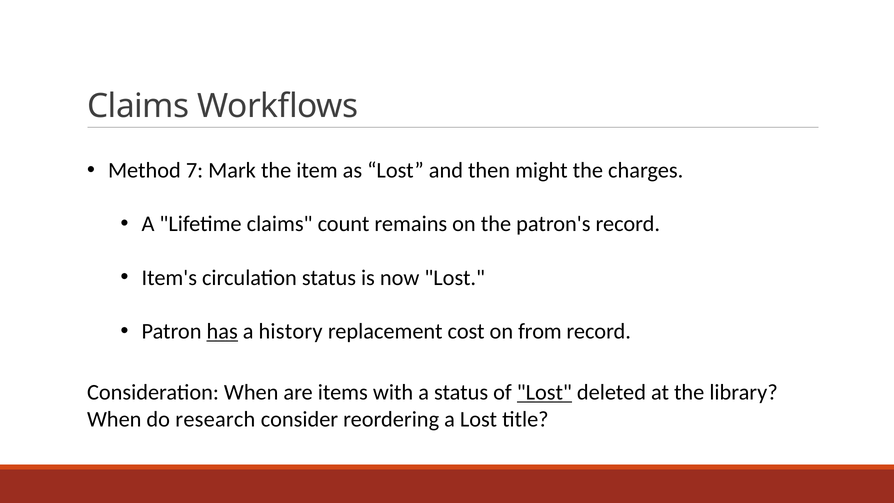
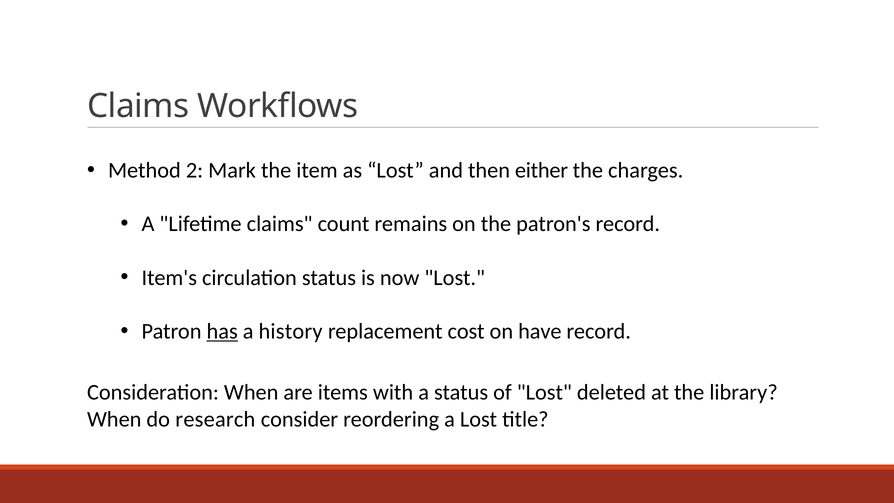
7: 7 -> 2 (195, 170)
might: might -> either (542, 170)
from: from -> have (540, 331)
Lost underline: present -> none (544, 392)
